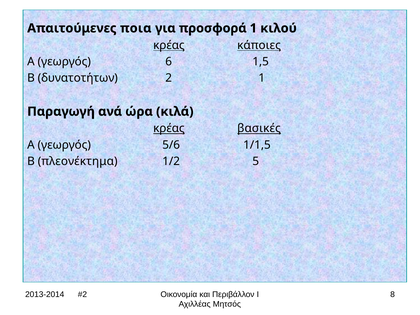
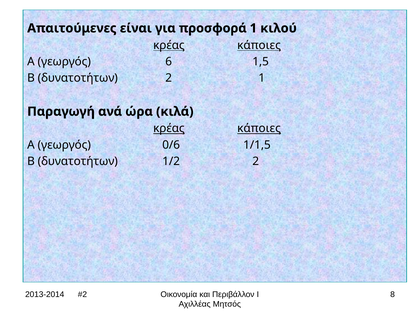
ποια: ποια -> είναι (136, 28)
βασικές: βασικές -> κάποιες (259, 128)
5/6: 5/6 -> 0/6 (171, 145)
πλεονέκτημα: πλεονέκτημα -> δυνατοτήτων (78, 161)
1/2 5: 5 -> 2 (256, 161)
